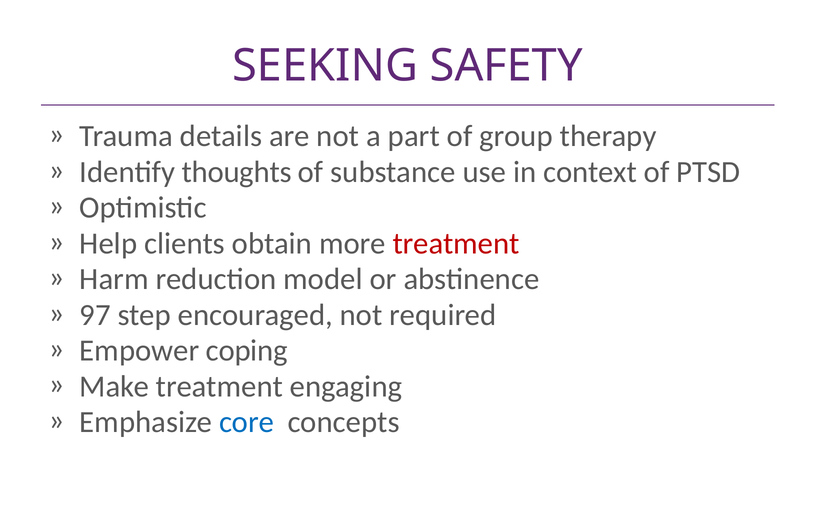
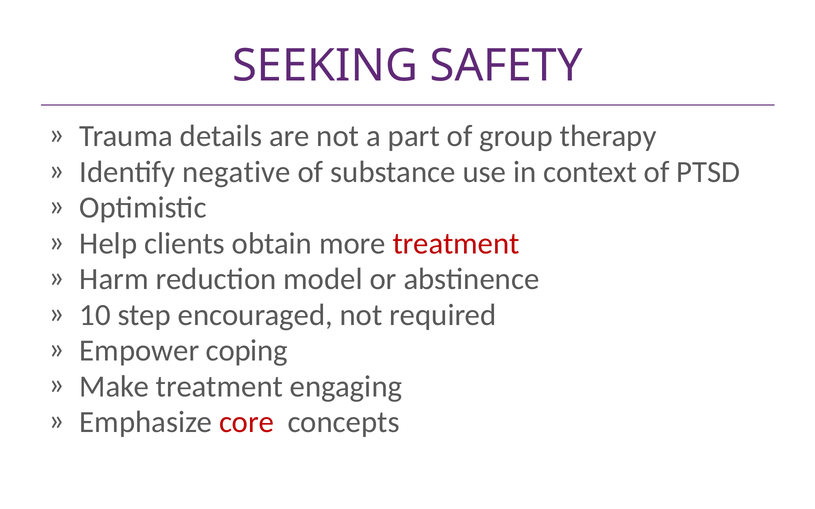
thoughts: thoughts -> negative (236, 172)
97: 97 -> 10 (95, 315)
core colour: blue -> red (247, 422)
